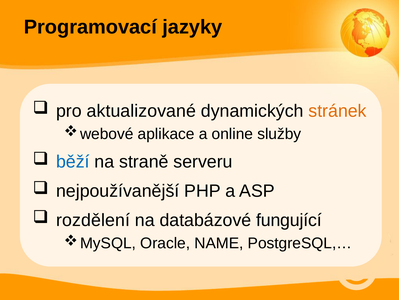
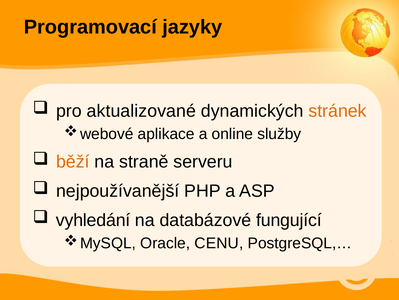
běží colour: blue -> orange (73, 161)
rozdělení: rozdělení -> vyhledání (93, 220)
NAME: NAME -> CENU (219, 243)
